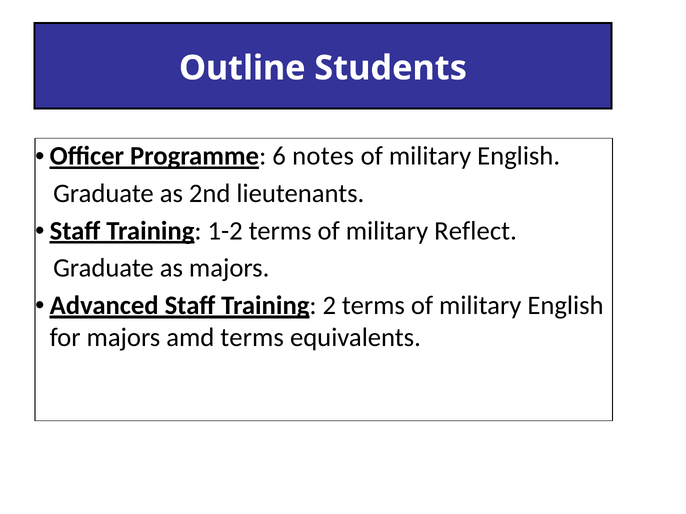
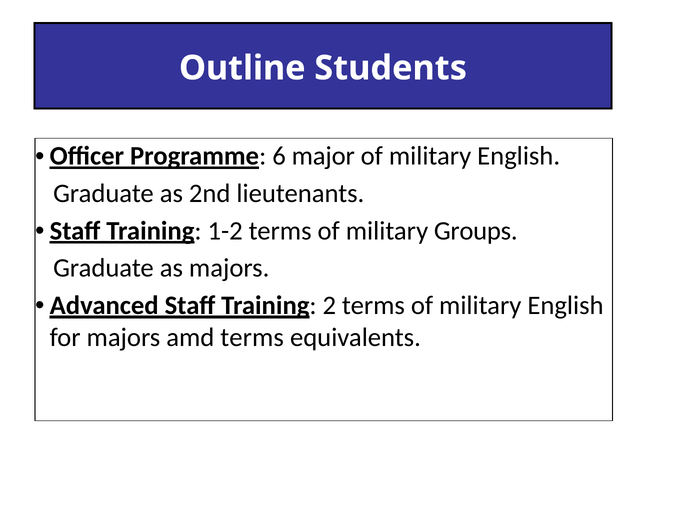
notes: notes -> major (323, 156)
Reflect: Reflect -> Groups (476, 231)
